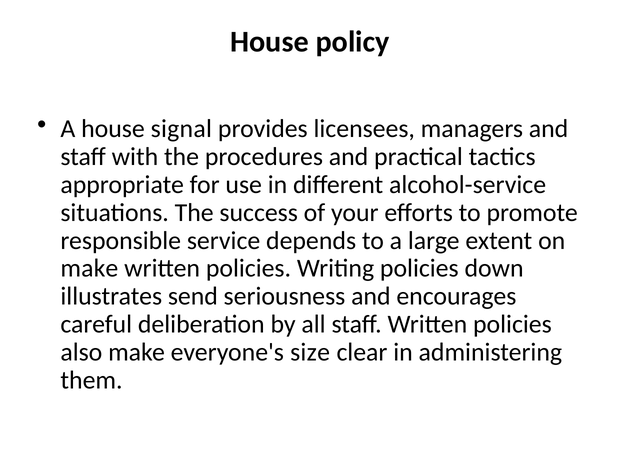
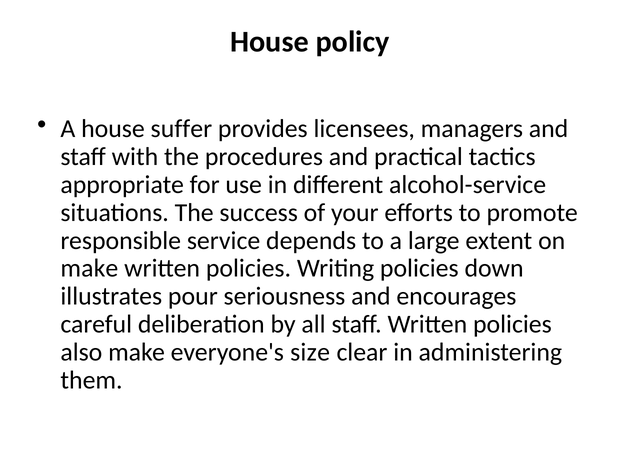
signal: signal -> suffer (181, 129)
send: send -> pour (193, 296)
